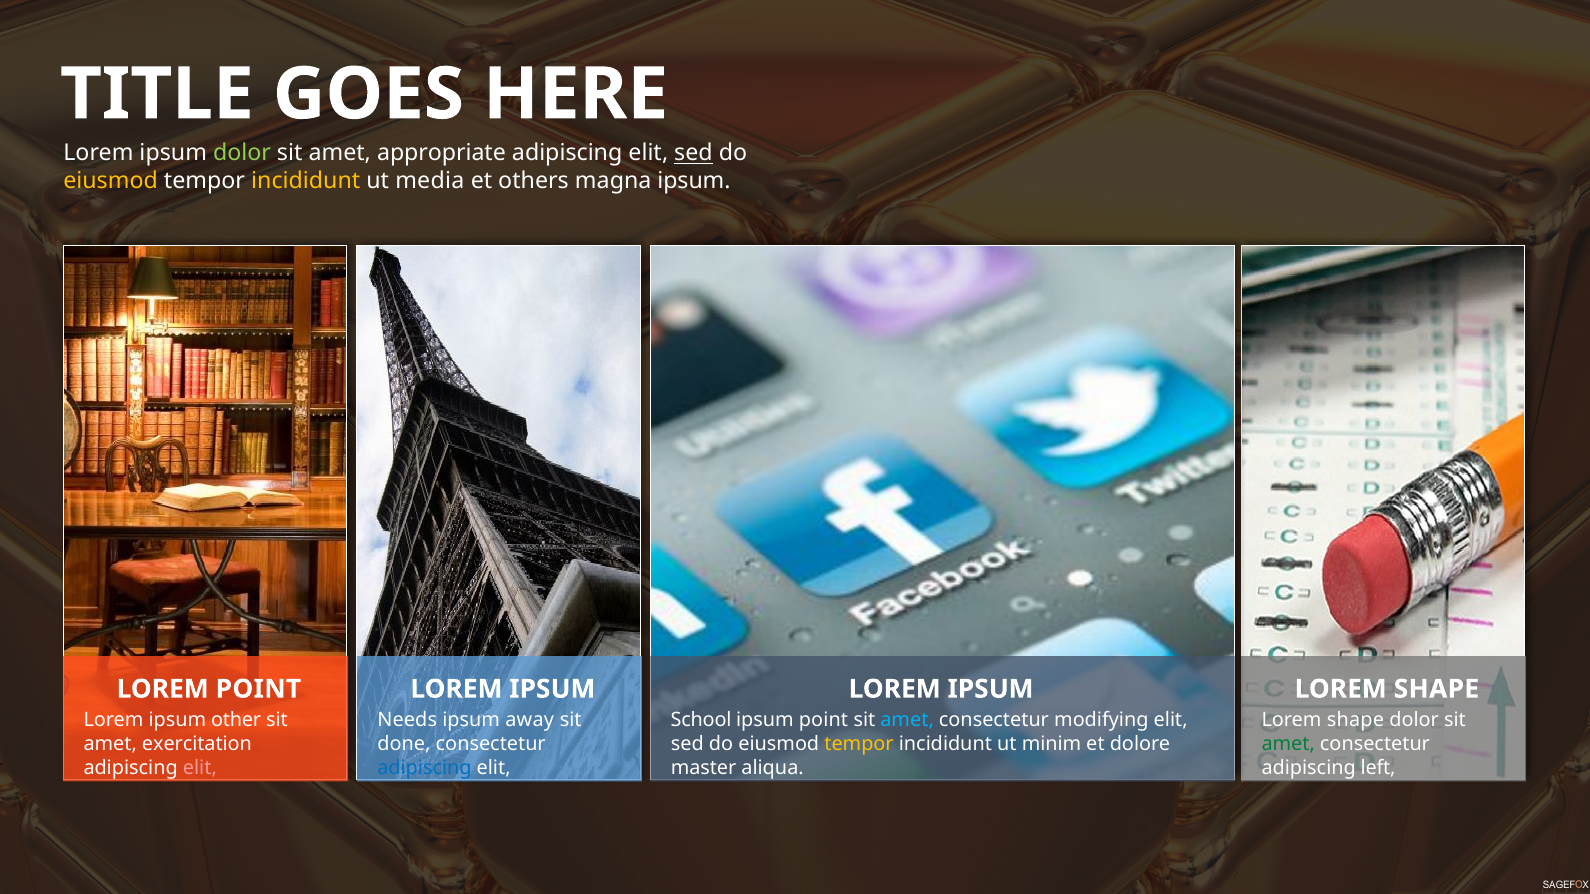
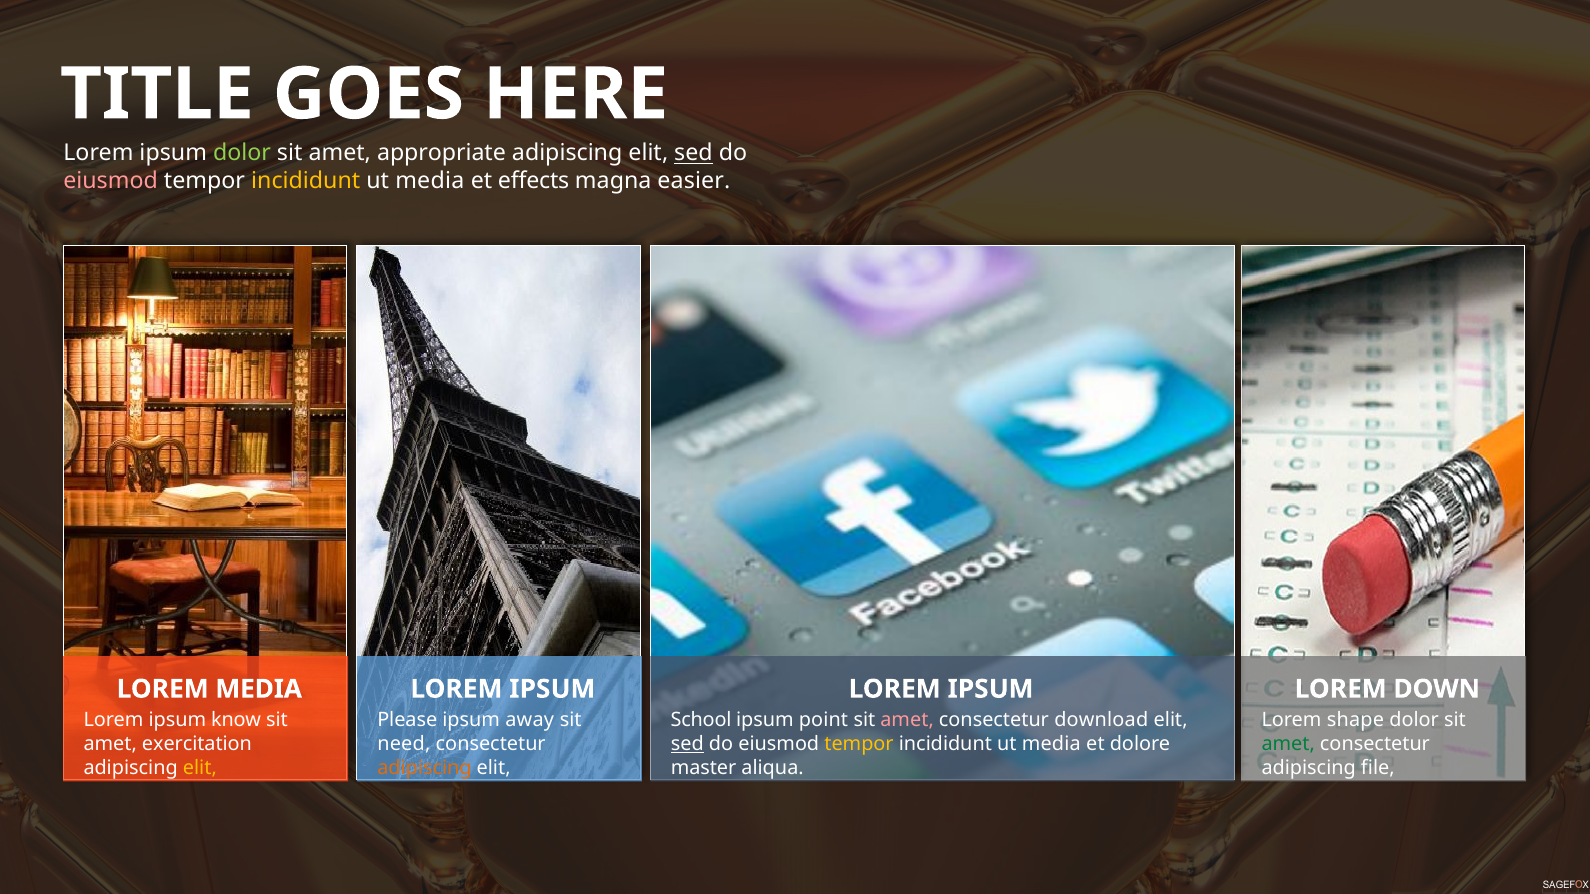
eiusmod colour: yellow -> pink (111, 181)
others: others -> effects (534, 181)
magna ipsum: ipsum -> easier (694, 181)
LOREM POINT: POINT -> MEDIA (259, 689)
SHAPE: SHAPE -> DOWN (1437, 689)
other: other -> know (236, 721)
Needs: Needs -> Please (407, 721)
amet colour: light blue -> pink (907, 721)
modifying: modifying -> download (1101, 721)
done: done -> need (404, 744)
sed underline: none -> present (687, 744)
minim: minim -> media (1051, 744)
elit colour: pink -> yellow (200, 768)
adipiscing colour: blue -> orange (424, 768)
left: left -> file (1378, 768)
